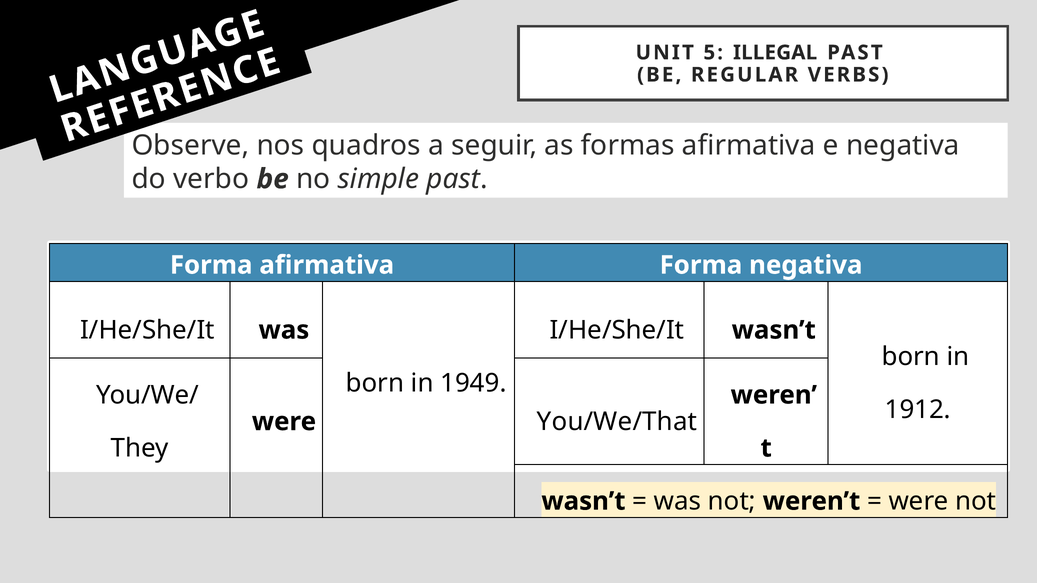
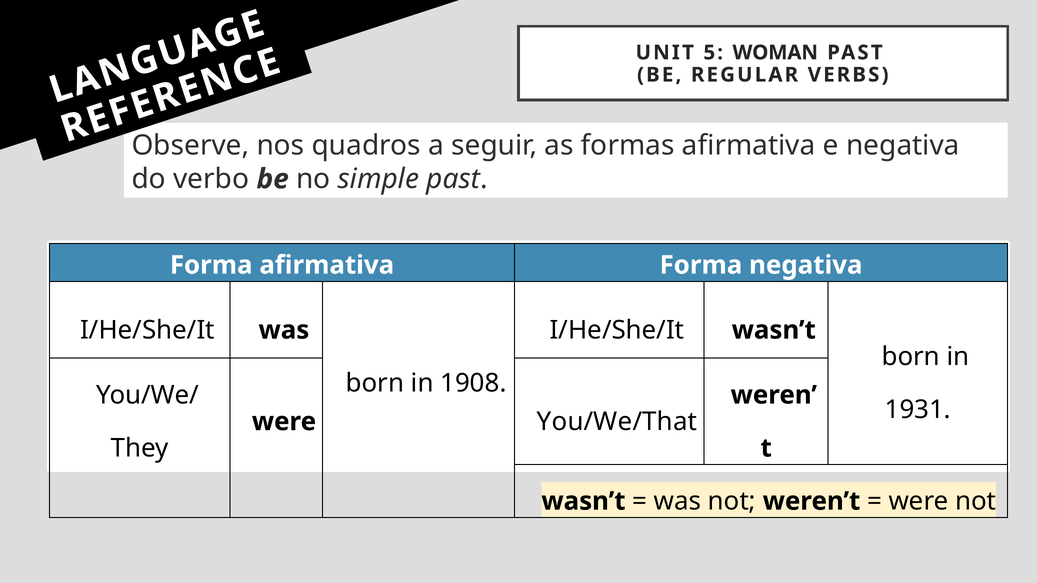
ILLEGAL: ILLEGAL -> WOMAN (775, 53)
1949: 1949 -> 1908 (473, 383)
1912: 1912 -> 1931 (918, 410)
